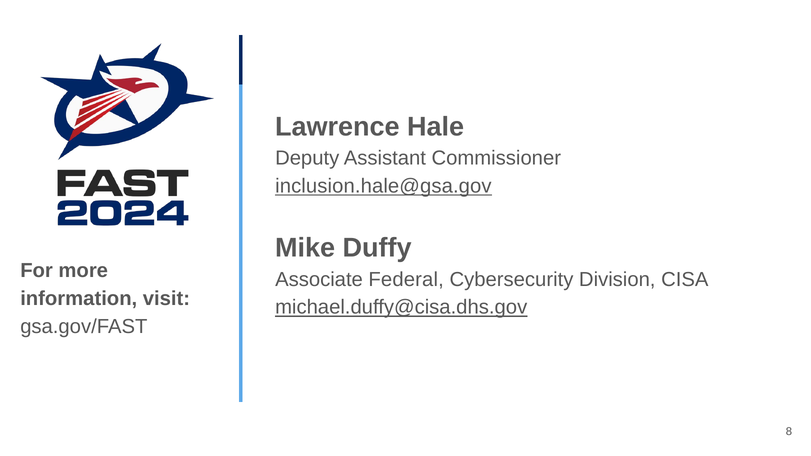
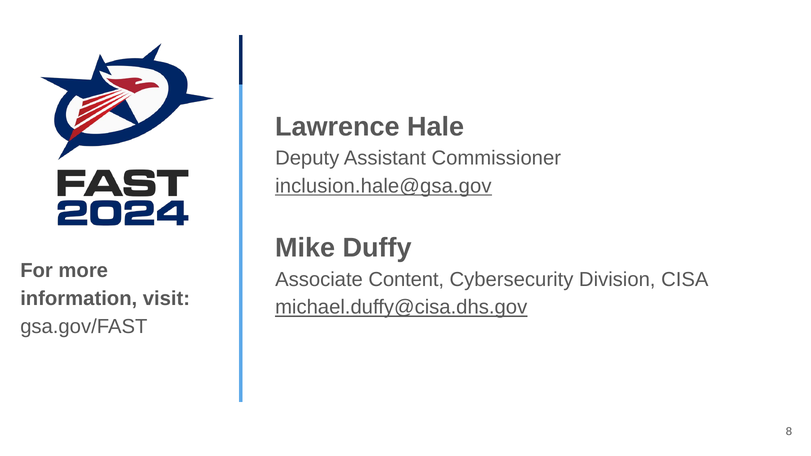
Federal: Federal -> Content (406, 279)
